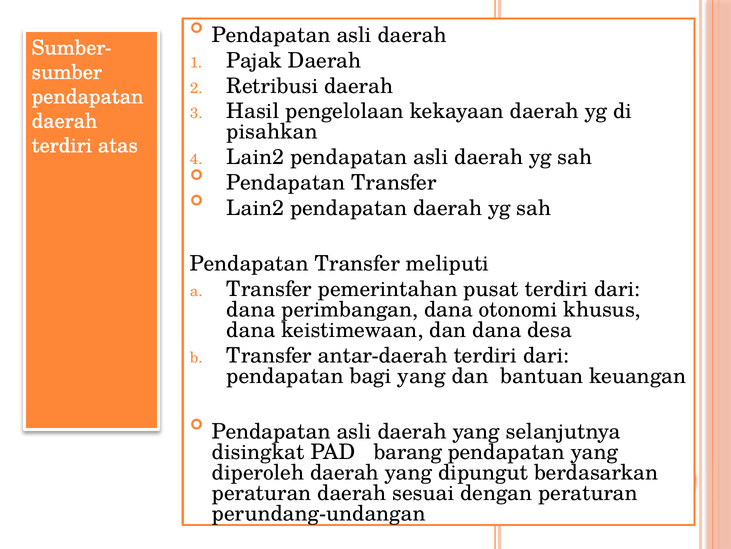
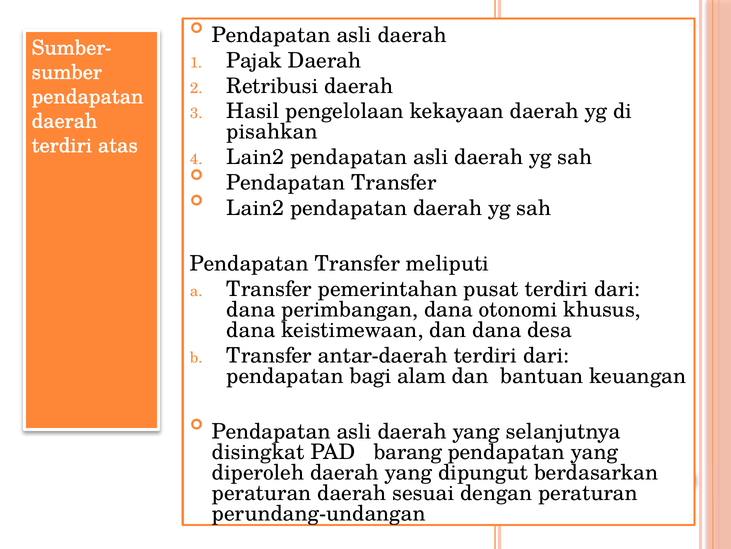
bagi yang: yang -> alam (422, 376)
